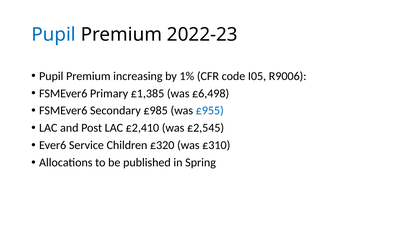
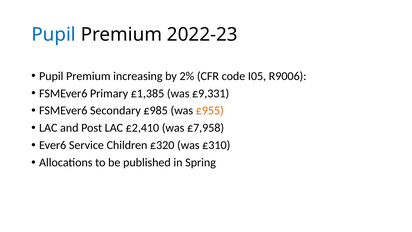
1%: 1% -> 2% (187, 76)
£6,498: £6,498 -> £9,331 (211, 93)
£955 colour: blue -> orange (210, 111)
£2,545: £2,545 -> £7,958 (206, 128)
